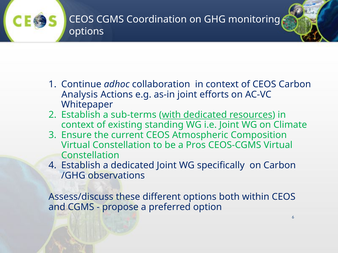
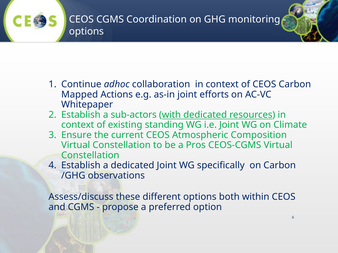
Analysis: Analysis -> Mapped (80, 95)
sub-terms: sub-terms -> sub-actors (134, 115)
